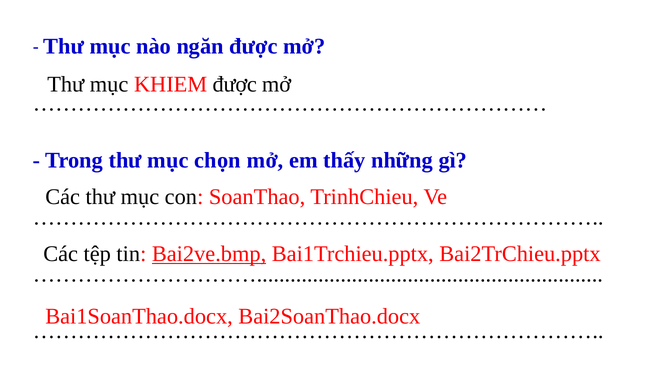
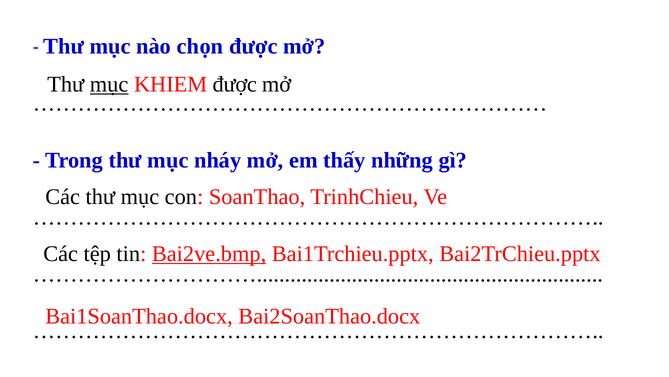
ngăn: ngăn -> chọn (200, 46)
mục underline: none -> present (109, 84)
chọn: chọn -> nháy (218, 160)
